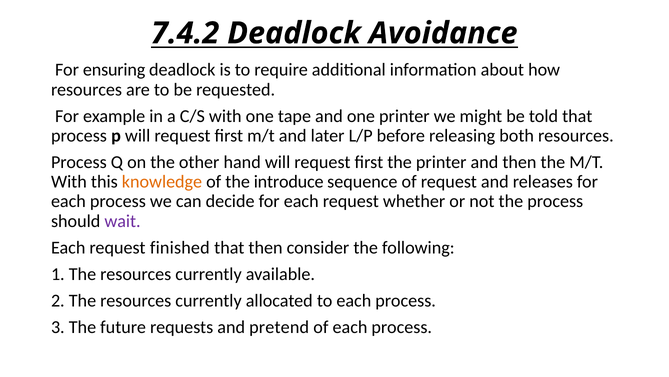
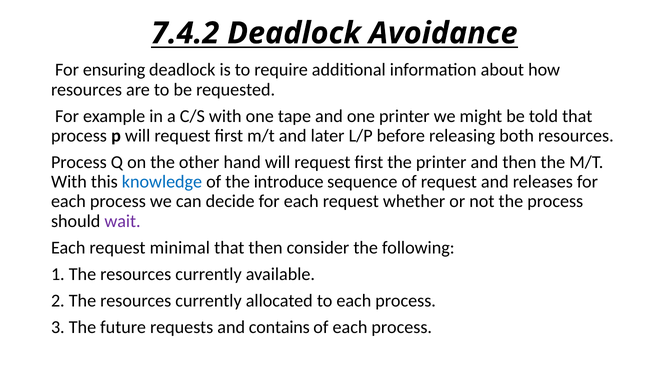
knowledge colour: orange -> blue (162, 182)
finished: finished -> minimal (180, 247)
pretend: pretend -> contains (279, 327)
